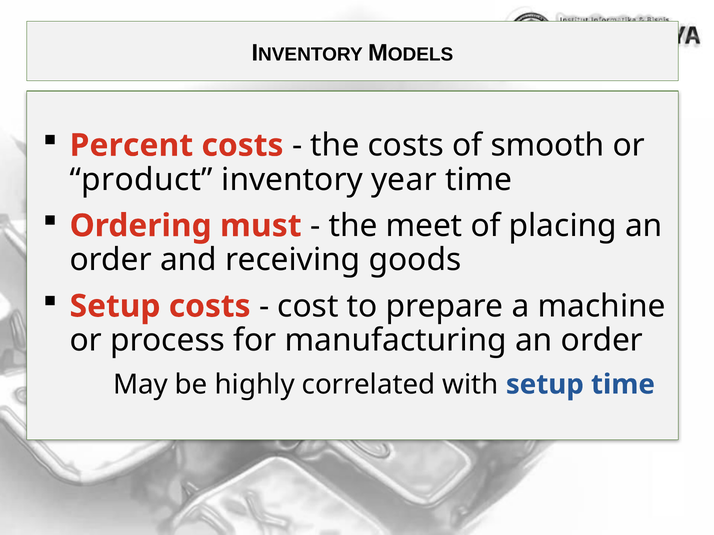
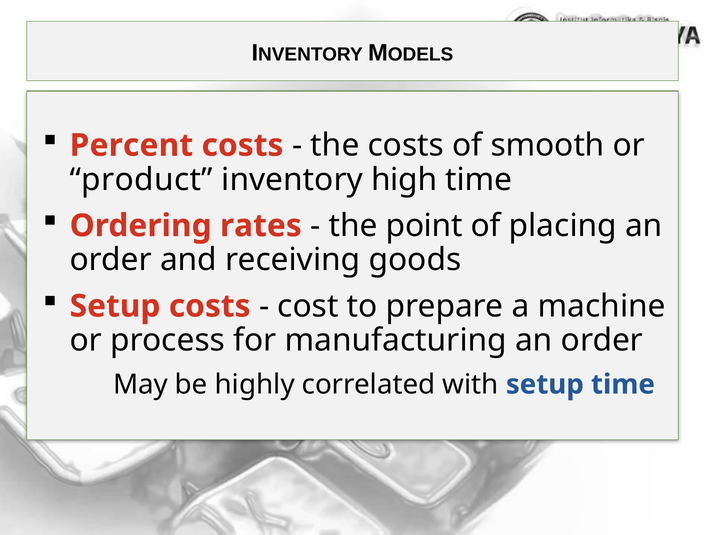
year: year -> high (404, 180)
must: must -> rates (261, 226)
meet: meet -> point (424, 226)
